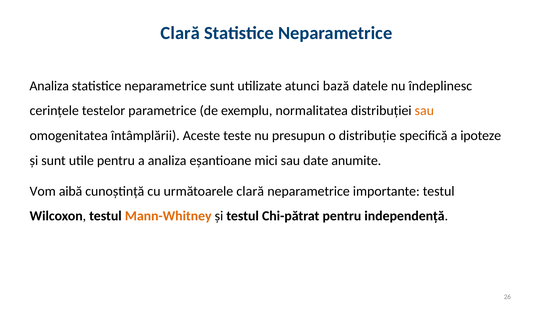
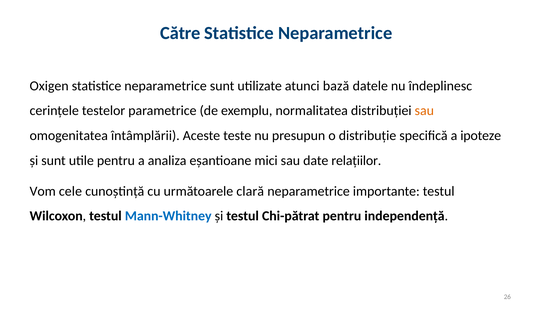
Clară: Clară -> Către (180, 33)
Analiza: Analiza -> Oxigen (49, 86)
anumite: anumite -> relațiilor (356, 161)
aibă: aibă -> cele (70, 191)
Mann-Whitney colour: orange -> blue (168, 216)
